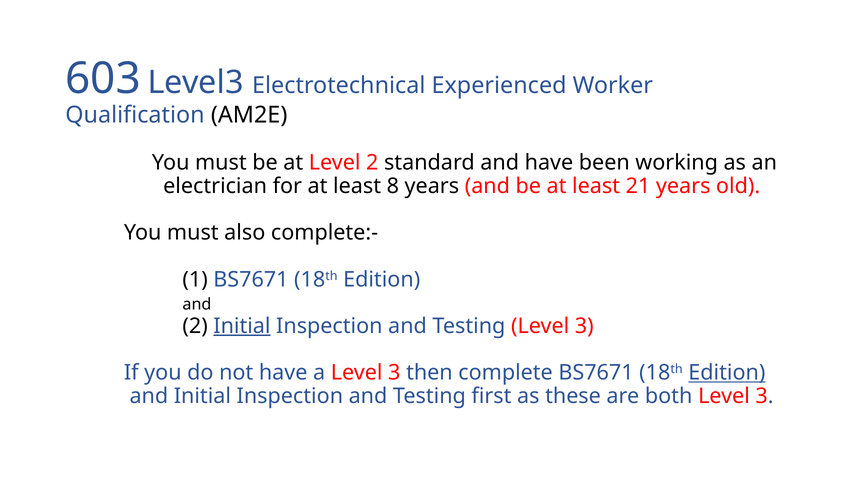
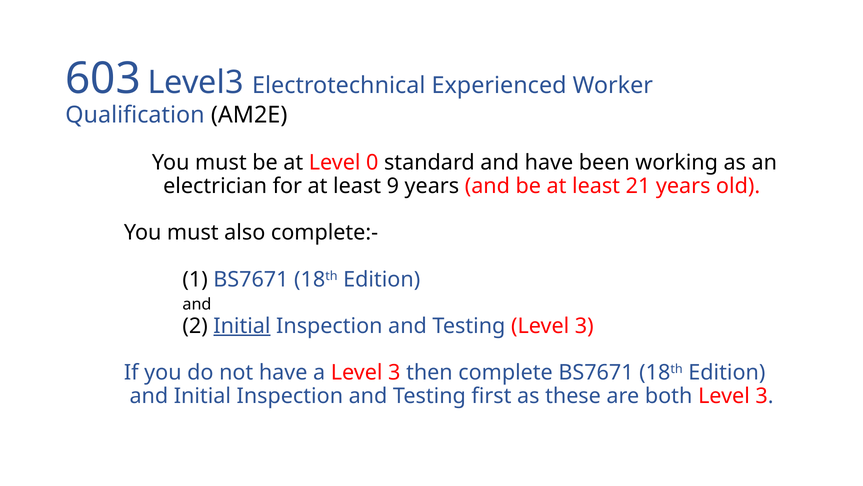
Level 2: 2 -> 0 (372, 163)
8: 8 -> 9 (393, 186)
Edition underline: present -> none (727, 372)
